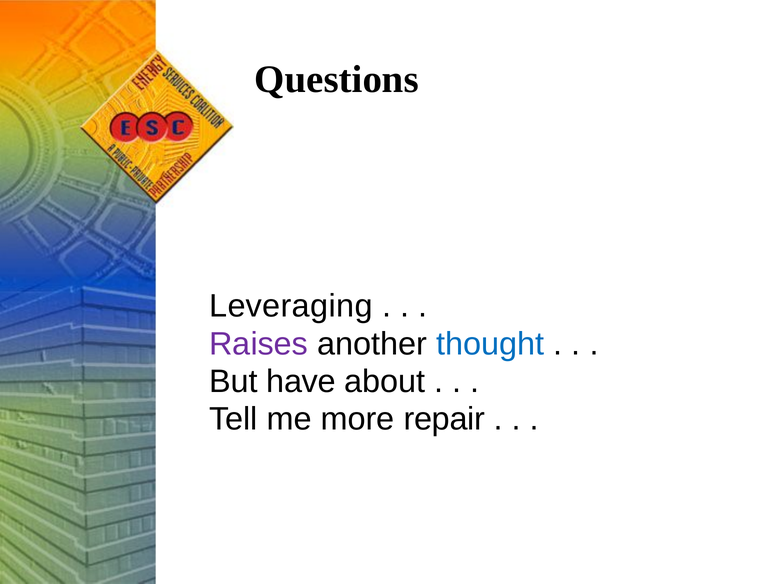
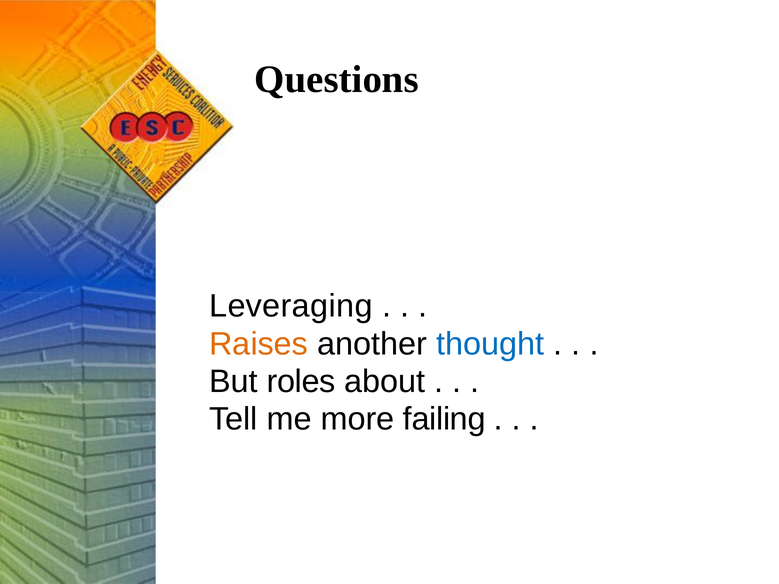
Raises colour: purple -> orange (259, 344)
have: have -> roles (301, 382)
repair: repair -> failing (444, 419)
